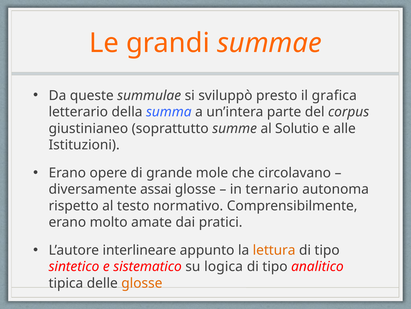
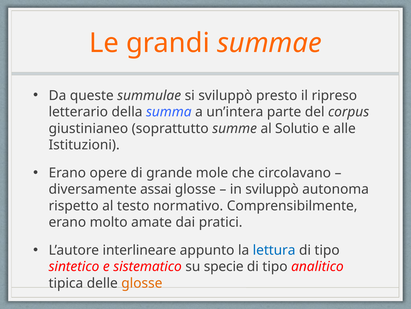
grafica: grafica -> ripreso (334, 95)
in ternario: ternario -> sviluppò (272, 189)
lettura colour: orange -> blue (274, 250)
logica: logica -> specie (224, 266)
